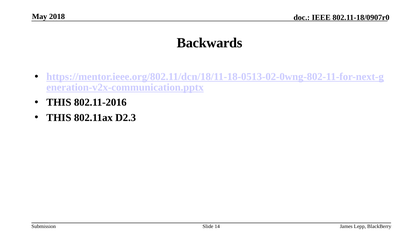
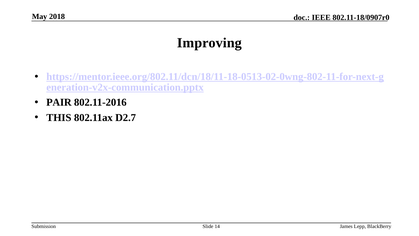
Backwards: Backwards -> Improving (209, 43)
THIS: THIS -> PAIR (59, 102)
D2.3: D2.3 -> D2.7 (126, 118)
